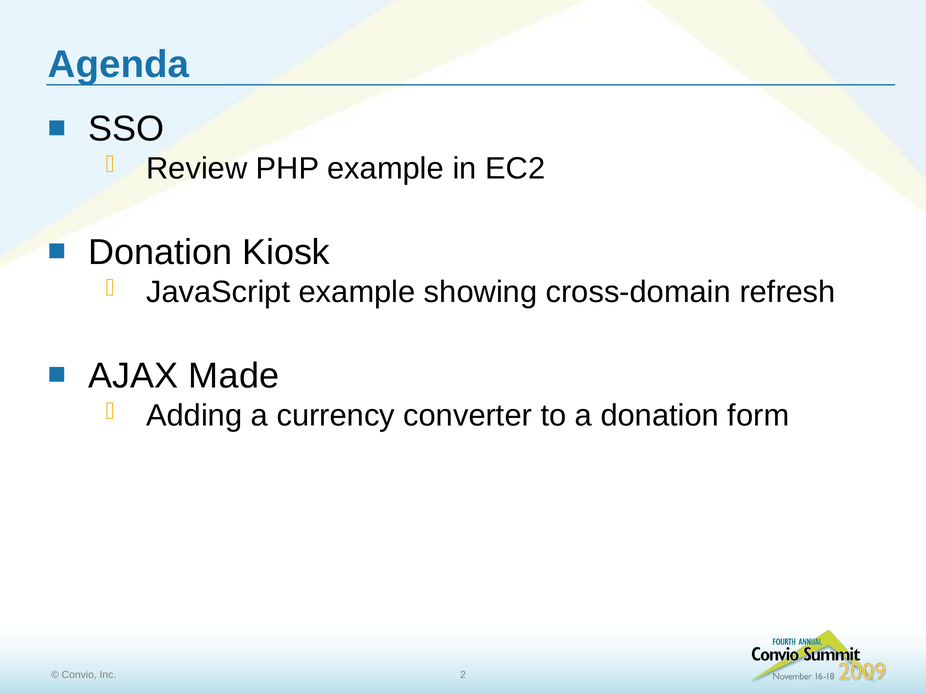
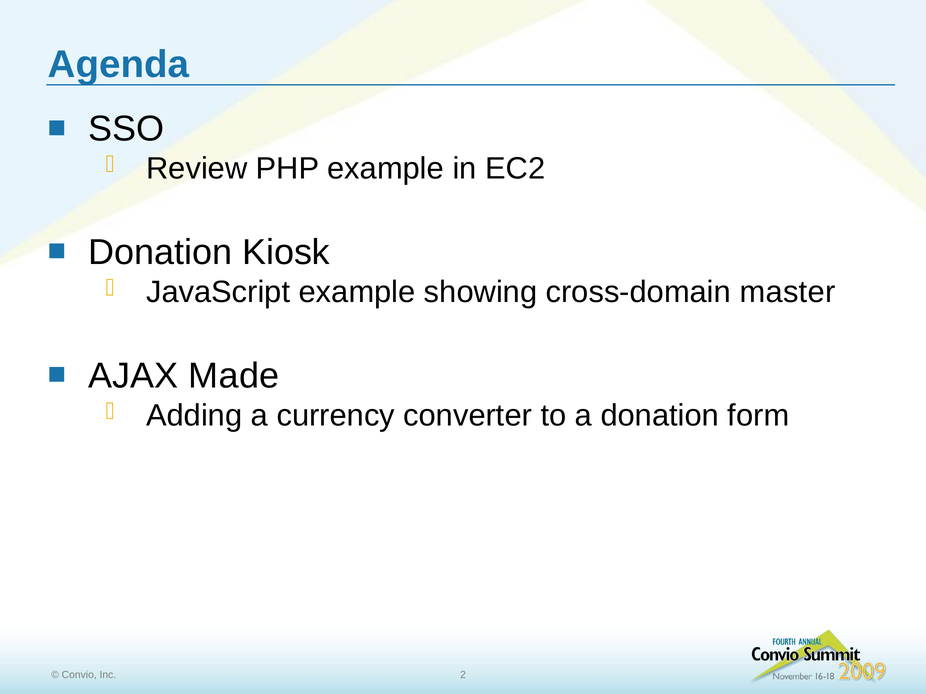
refresh: refresh -> master (787, 292)
